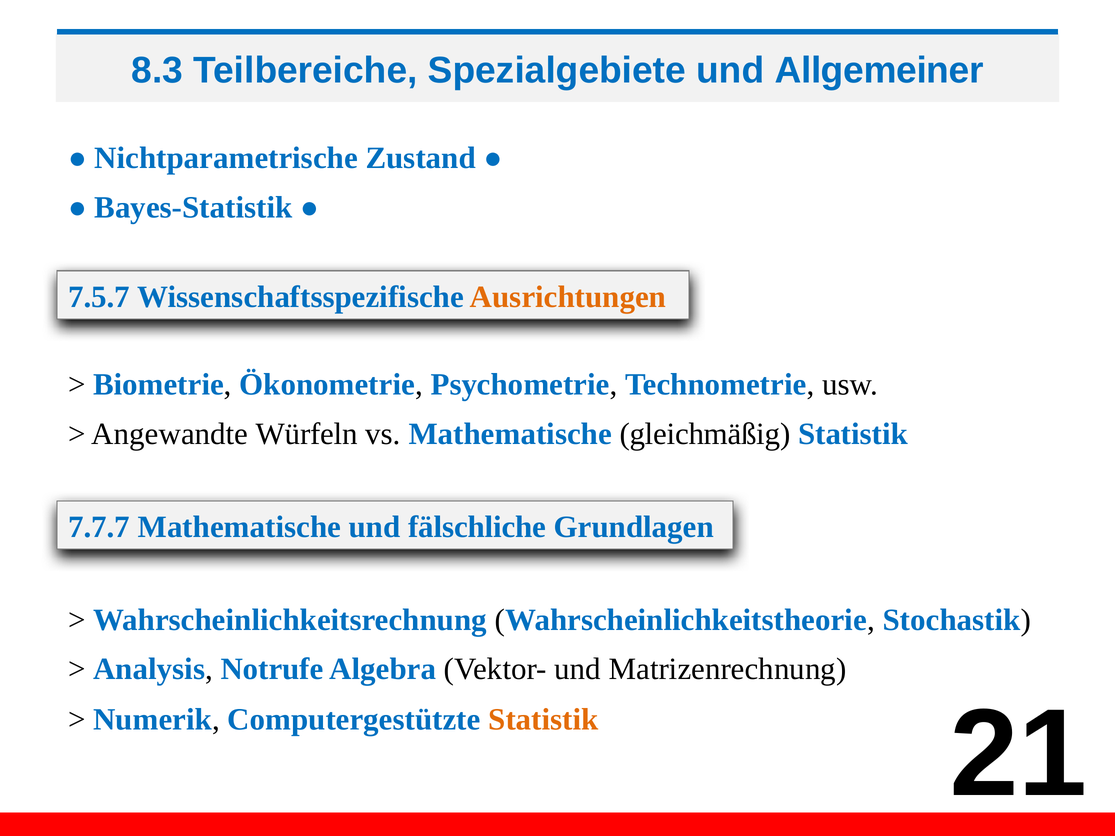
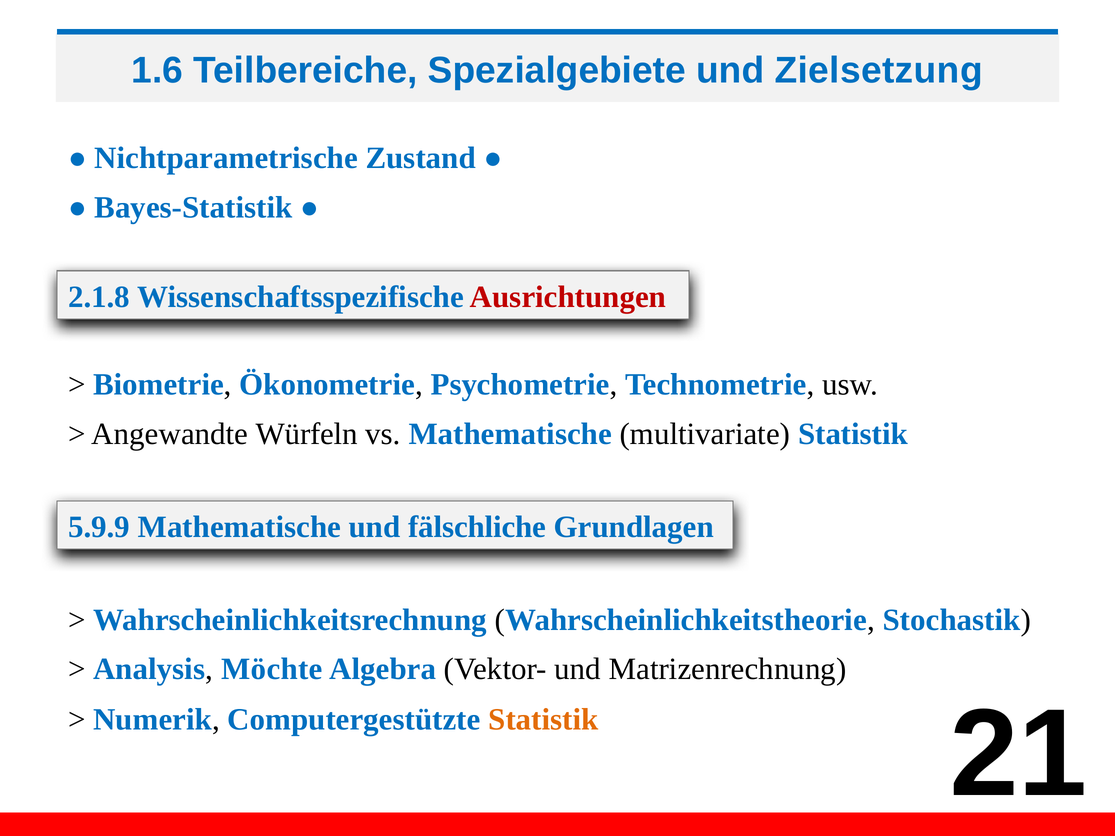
8.3: 8.3 -> 1.6 (157, 70)
Allgemeiner: Allgemeiner -> Zielsetzung (879, 70)
7.5.7: 7.5.7 -> 2.1.8 (99, 297)
Ausrichtungen colour: orange -> red (568, 297)
gleichmäßig: gleichmäßig -> multivariate (705, 434)
7.7.7: 7.7.7 -> 5.9.9 (99, 527)
Notrufe: Notrufe -> Möchte (272, 669)
